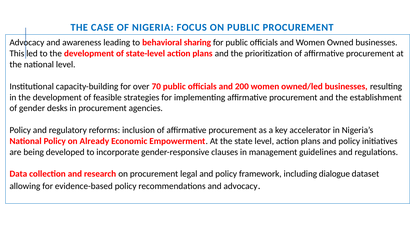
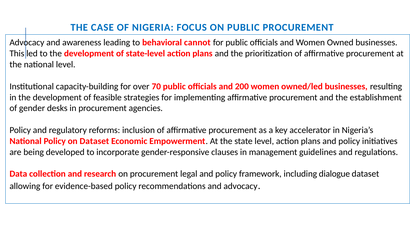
sharing: sharing -> cannot (197, 43)
on Already: Already -> Dataset (94, 141)
